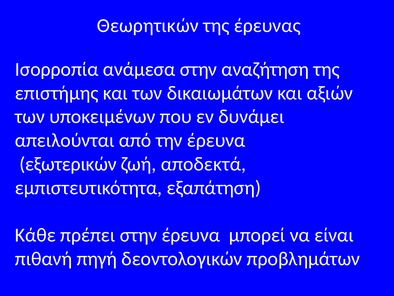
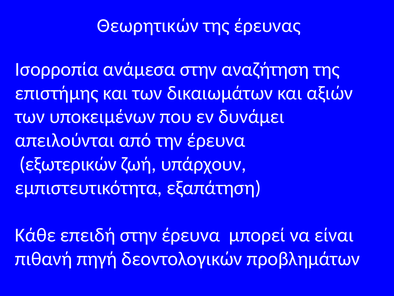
αποδεκτά: αποδεκτά -> υπάρχουν (203, 164)
πρέπει: πρέπει -> επειδή (88, 235)
